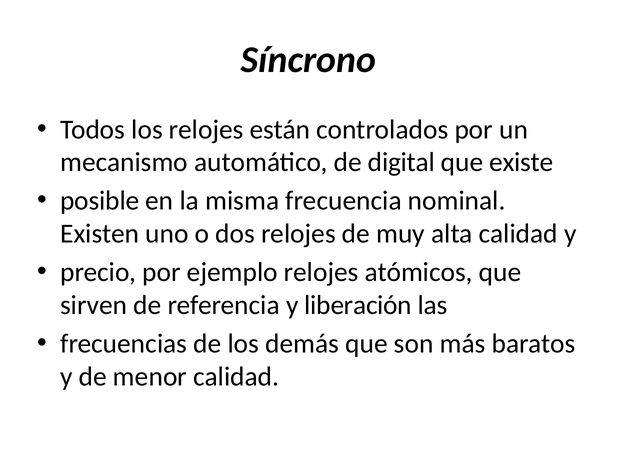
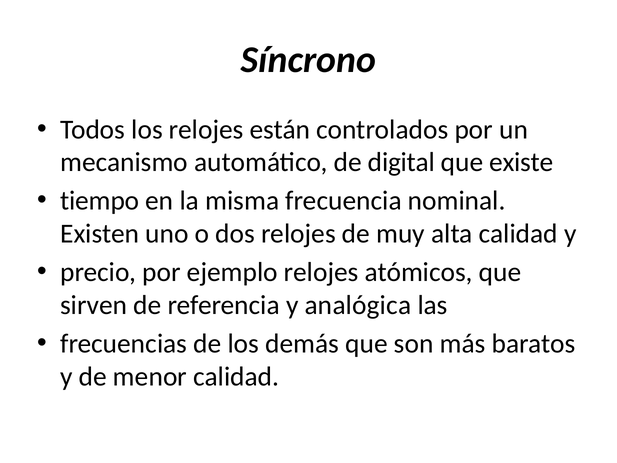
posible: posible -> tiempo (100, 201)
liberación: liberación -> analógica (358, 305)
